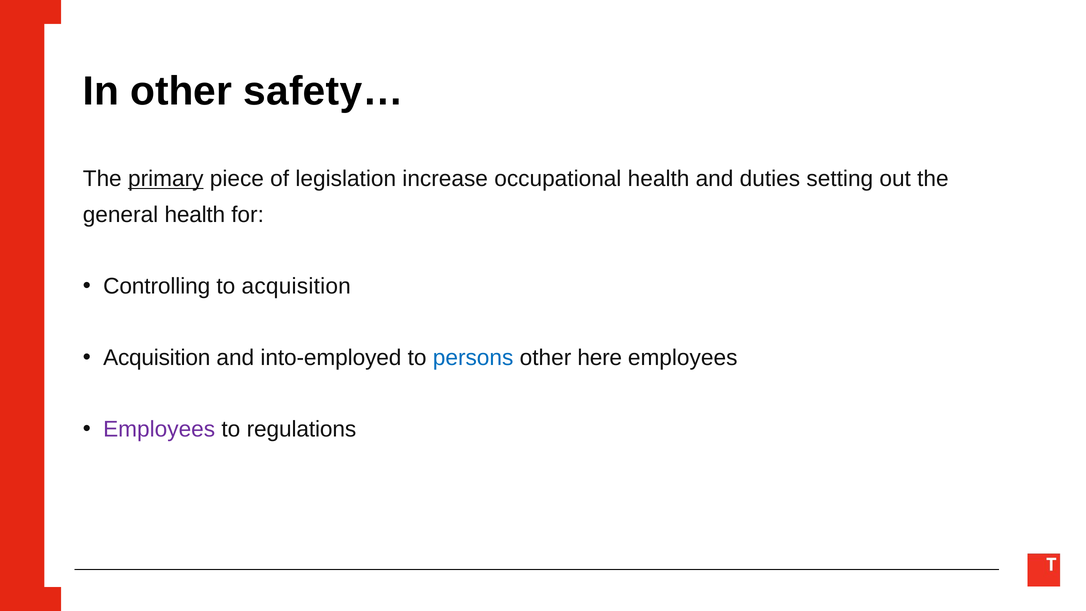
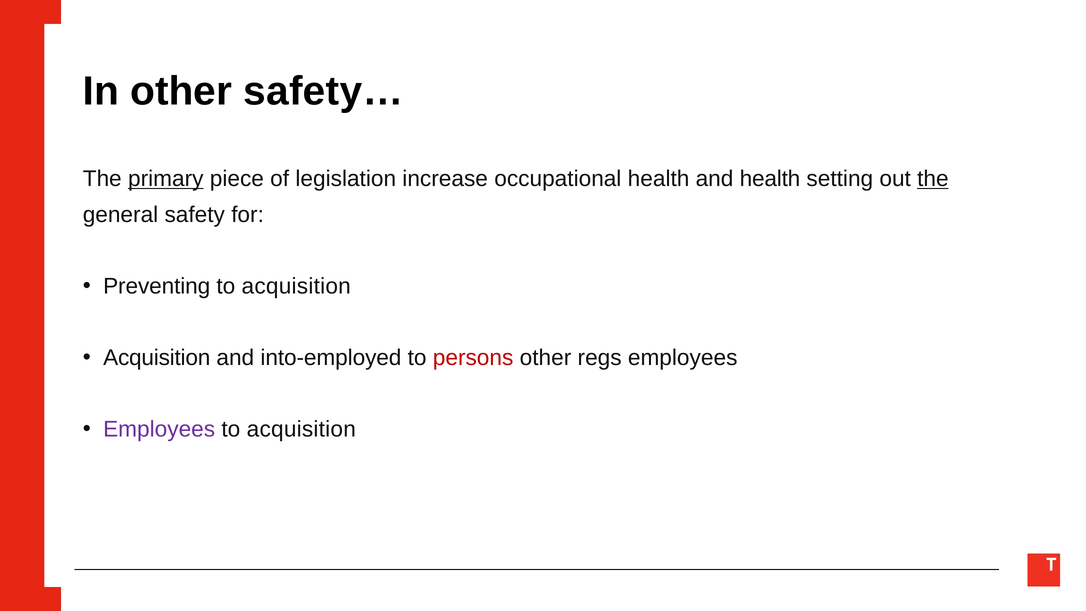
and duties: duties -> health (770, 179)
the underline: none -> present (933, 179)
general health: health -> safety (195, 215)
Controlling: Controlling -> Preventing (157, 286)
persons colour: blue -> red (473, 358)
here: here -> regs (600, 358)
regulations: regulations -> acquisition (301, 429)
